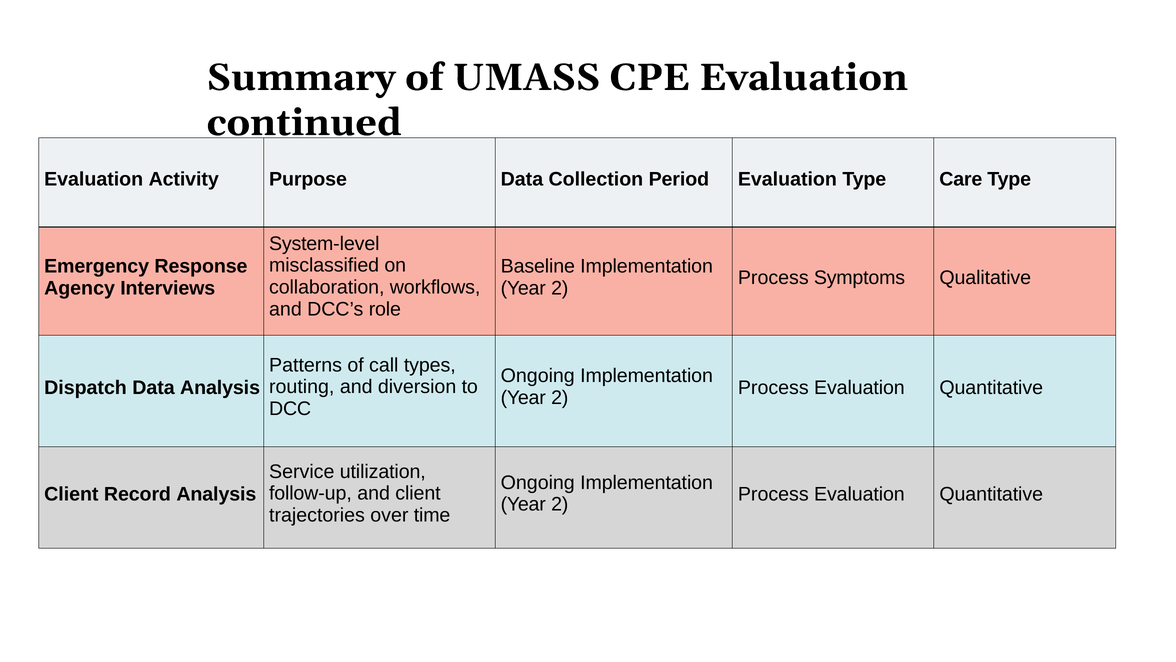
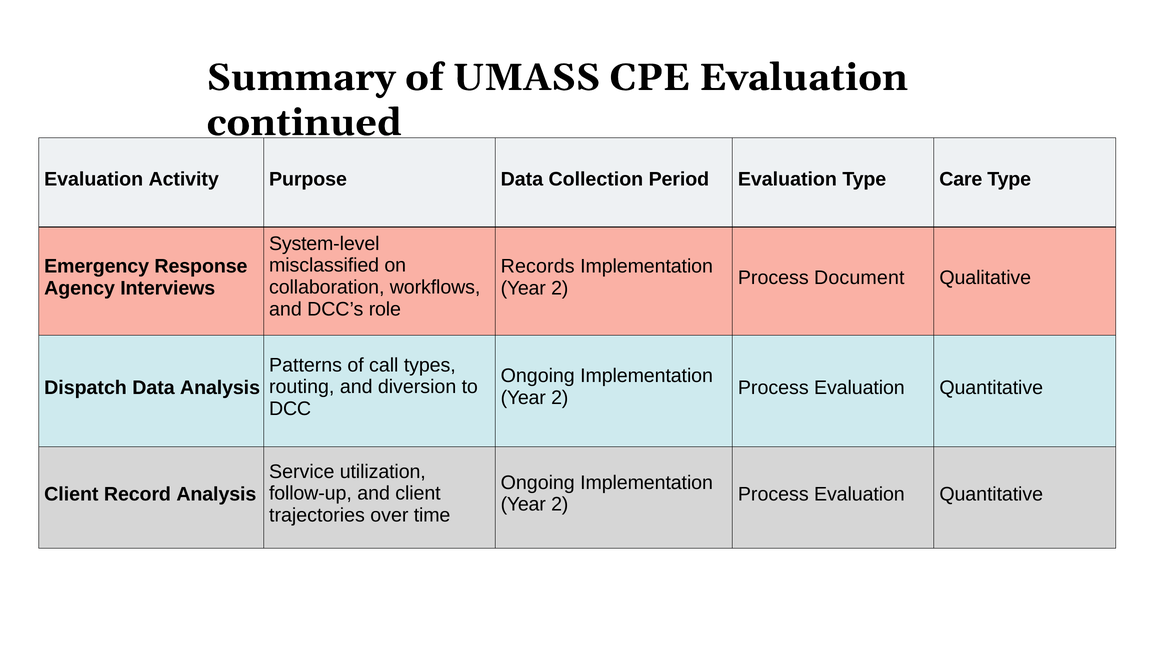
Baseline: Baseline -> Records (538, 266)
Symptoms: Symptoms -> Document (859, 278)
